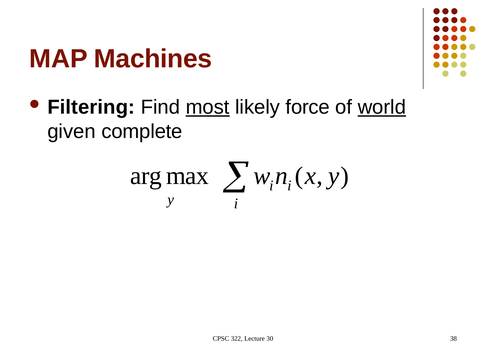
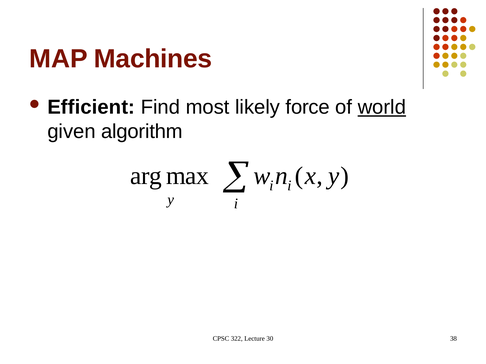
Filtering: Filtering -> Efficient (91, 107)
most underline: present -> none (208, 107)
complete: complete -> algorithm (142, 132)
